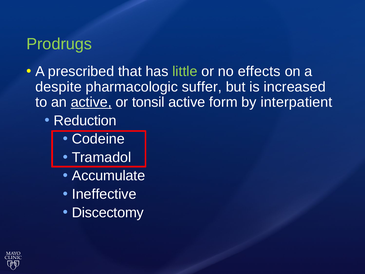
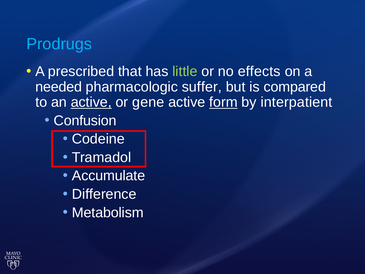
Prodrugs colour: light green -> light blue (59, 44)
despite: despite -> needed (59, 87)
increased: increased -> compared (295, 87)
tonsil: tonsil -> gene (148, 102)
form underline: none -> present (223, 102)
Reduction: Reduction -> Confusion (85, 121)
Ineffective: Ineffective -> Difference (104, 194)
Discectomy: Discectomy -> Metabolism (108, 212)
